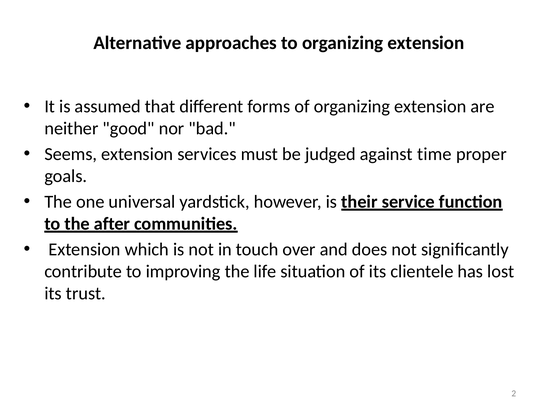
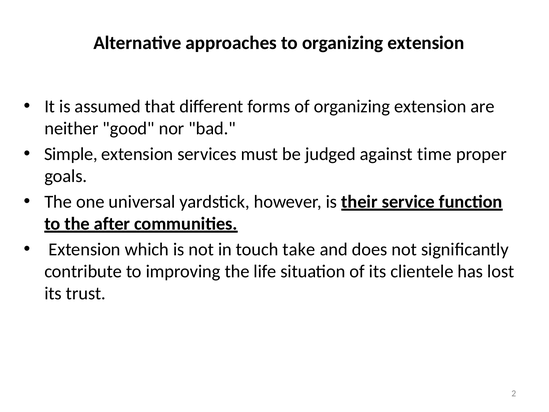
Seems: Seems -> Simple (71, 154)
over: over -> take (299, 249)
